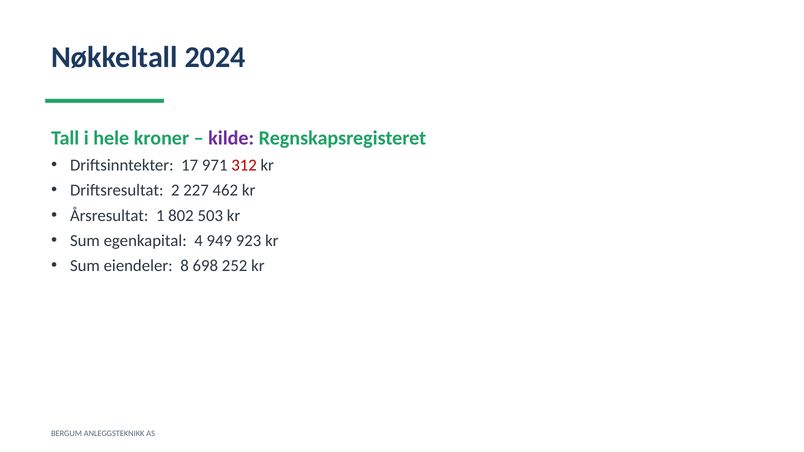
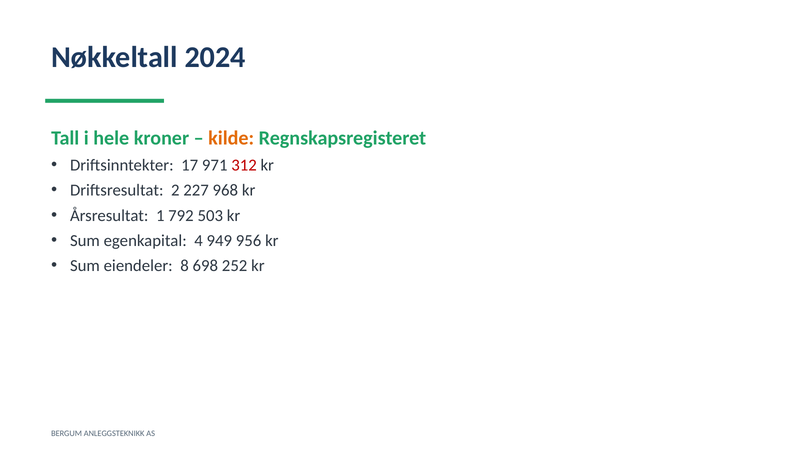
kilde colour: purple -> orange (231, 138)
462: 462 -> 968 (225, 190)
802: 802 -> 792 (181, 216)
923: 923 -> 956 (249, 241)
